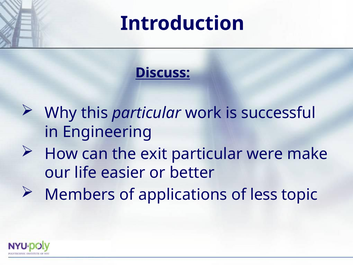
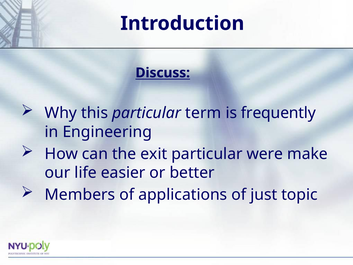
work: work -> term (203, 113)
successful: successful -> frequently (278, 113)
less: less -> just (264, 195)
